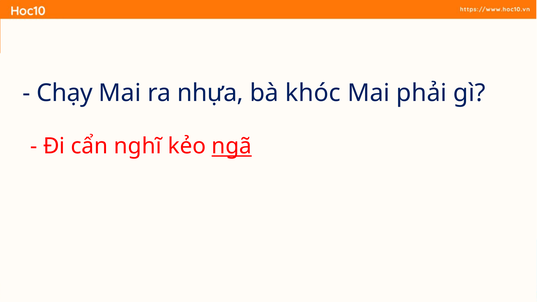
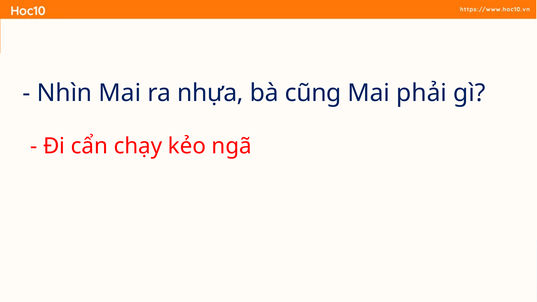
Chạy: Chạy -> Nhìn (65, 93)
khóc: khóc -> cũng (313, 93)
nghĩ: nghĩ -> chạy (138, 146)
ngã underline: present -> none (232, 146)
